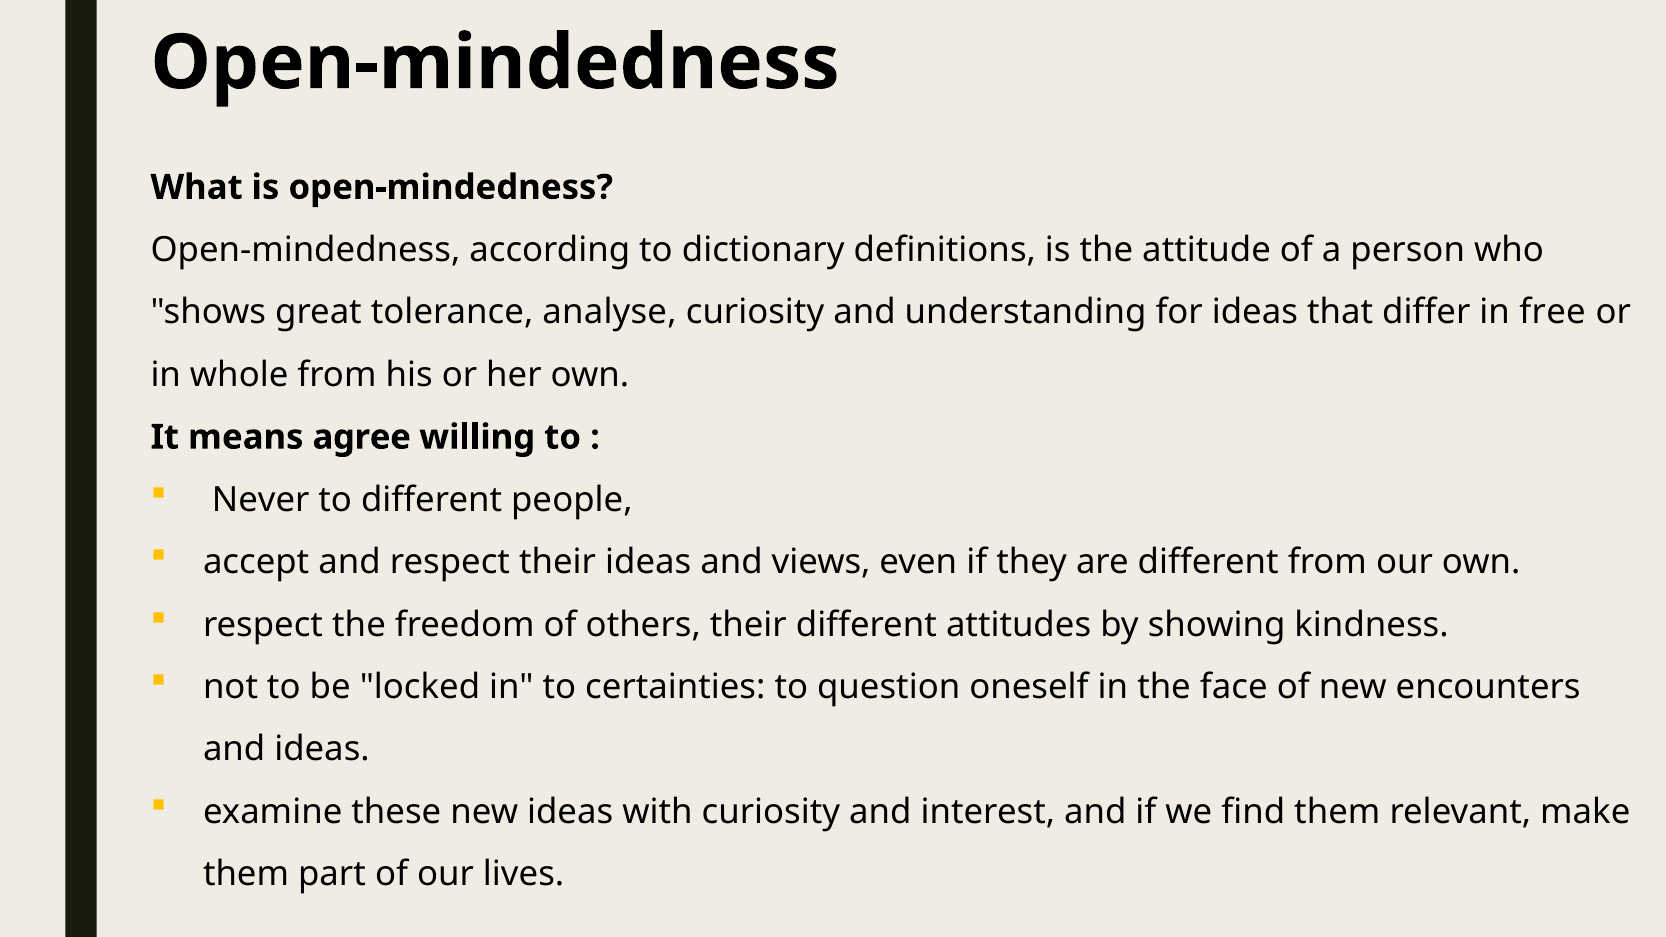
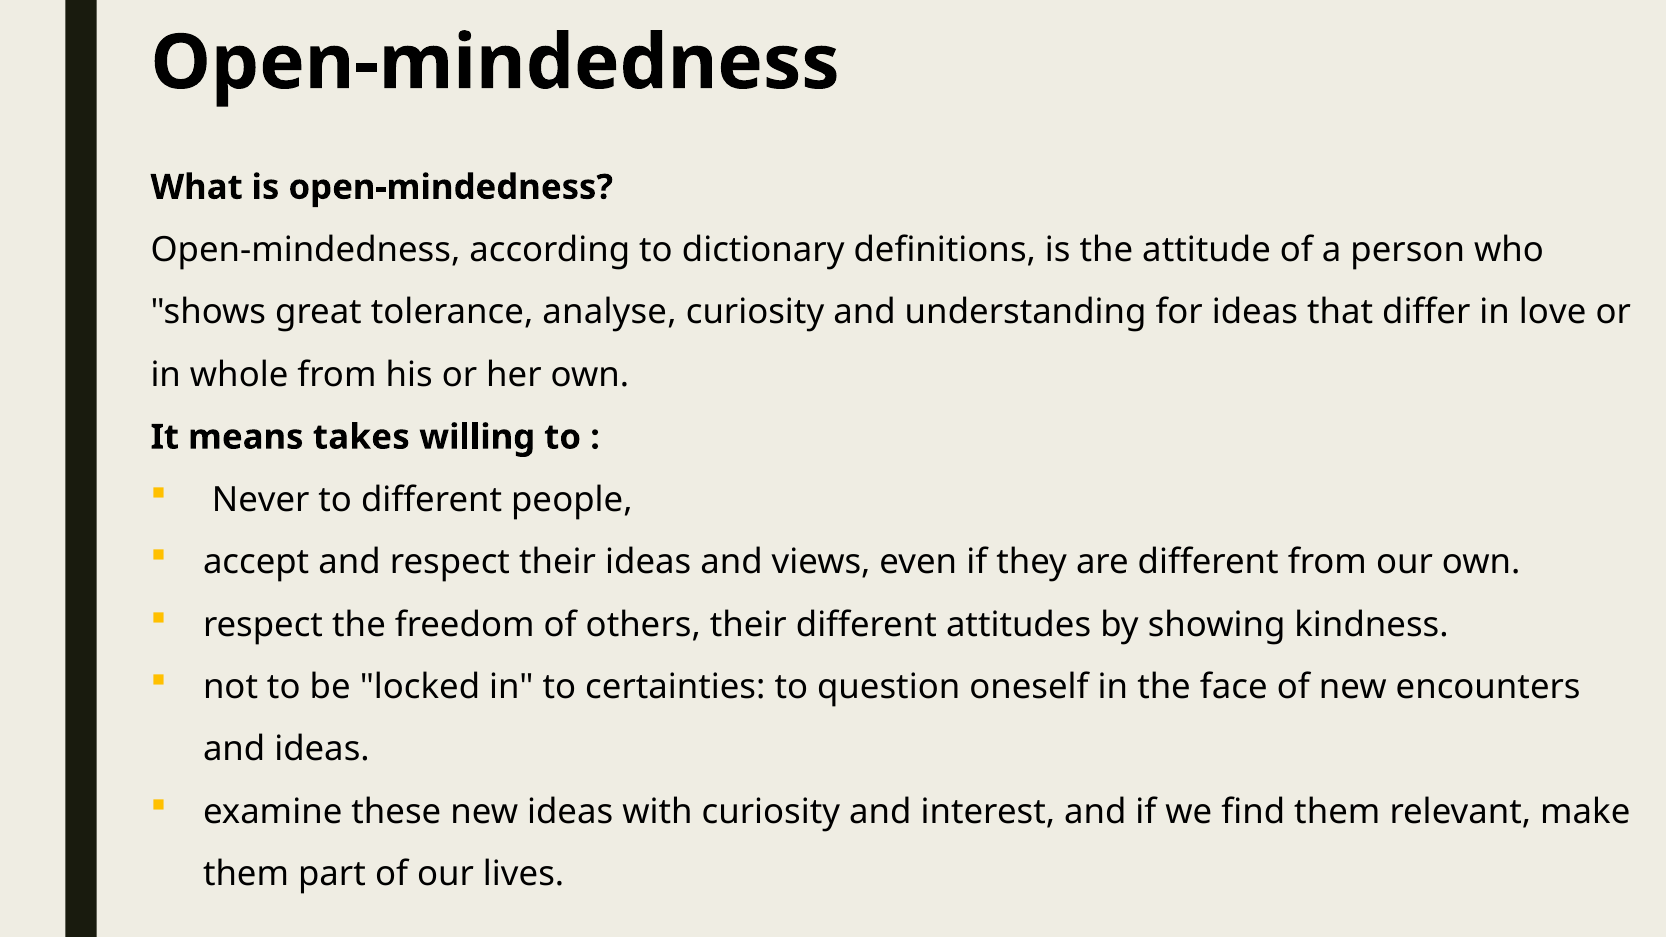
free: free -> love (1553, 312)
agree: agree -> takes (361, 437)
